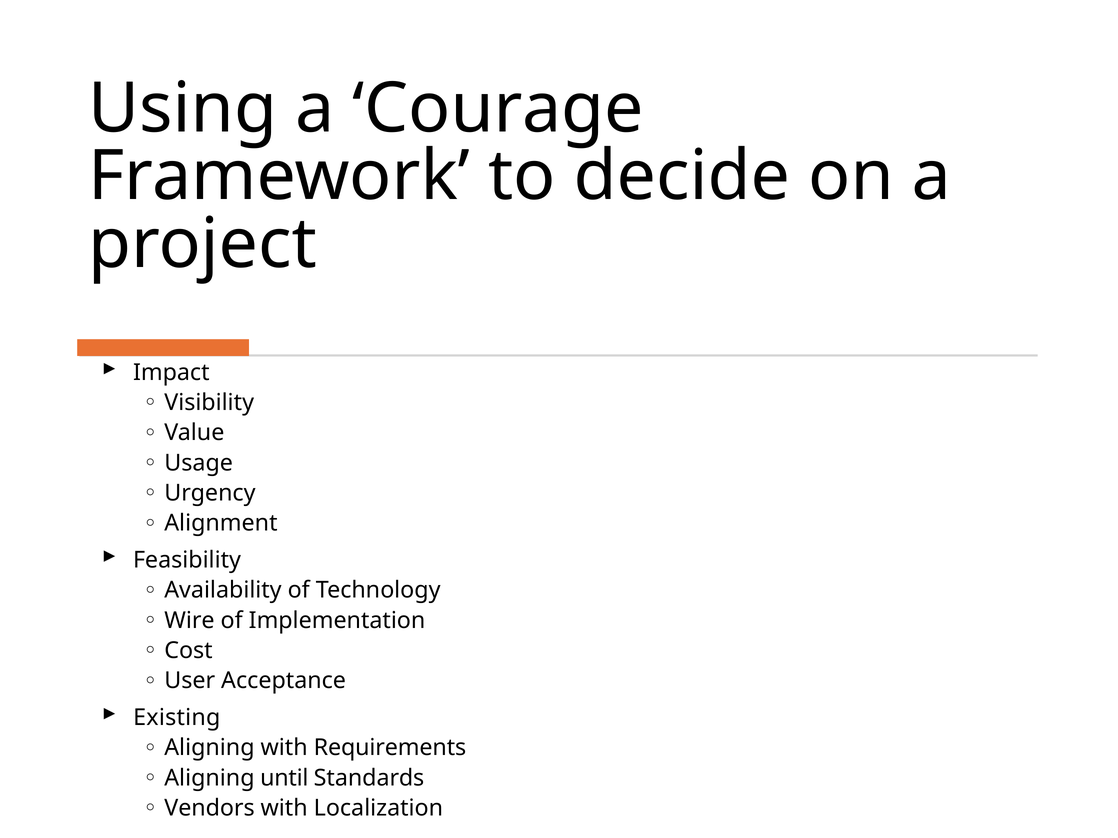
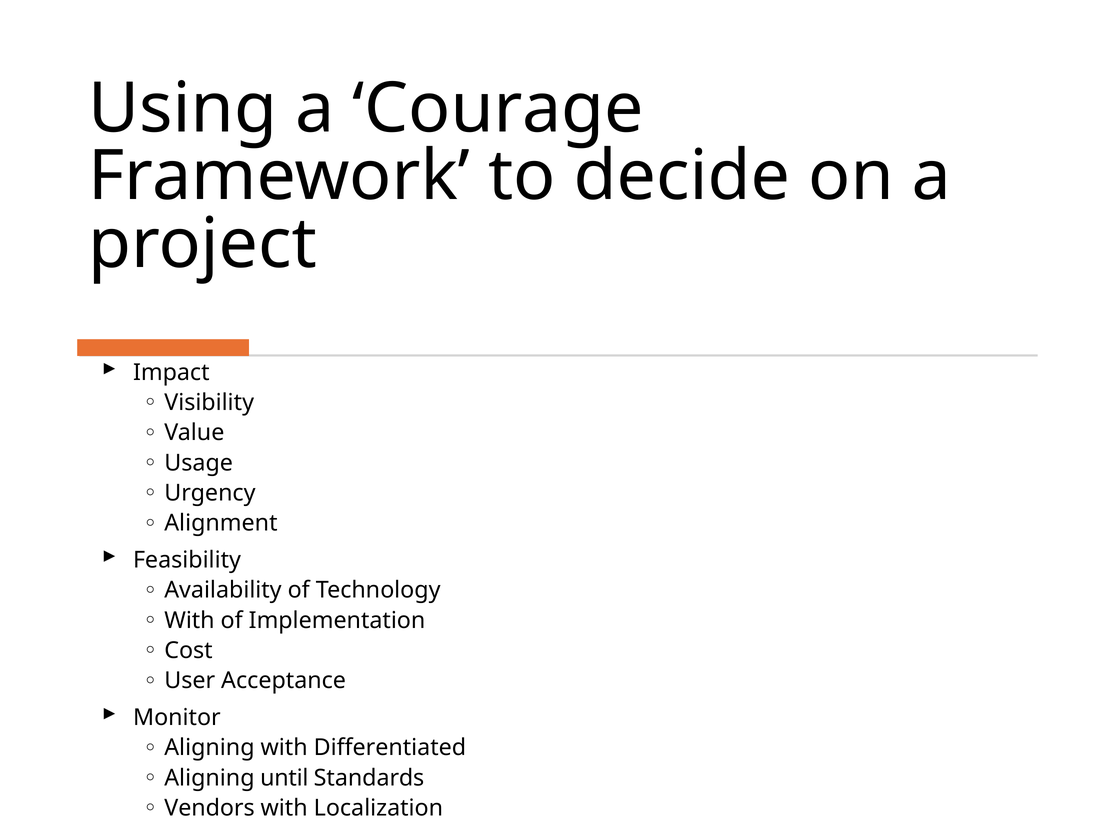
Wire: Wire -> With (189, 621)
Existing: Existing -> Monitor (177, 718)
Requirements: Requirements -> Differentiated (390, 748)
